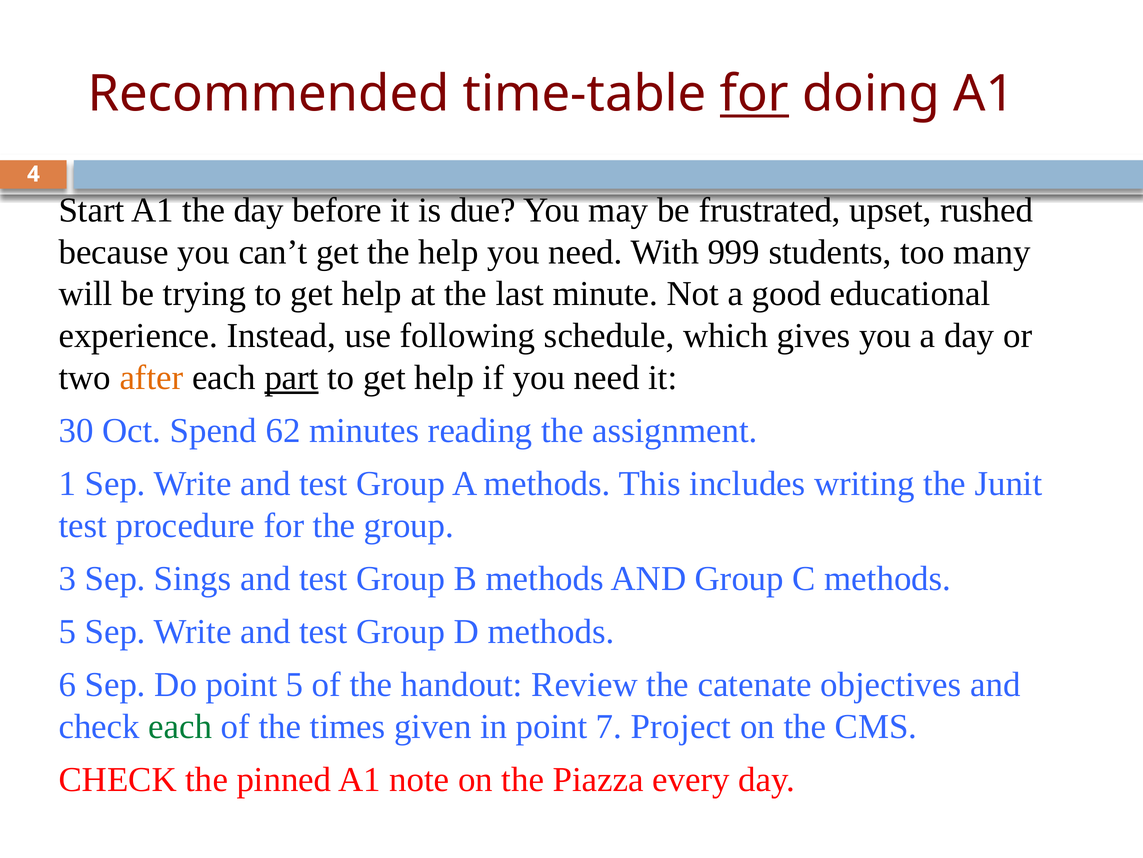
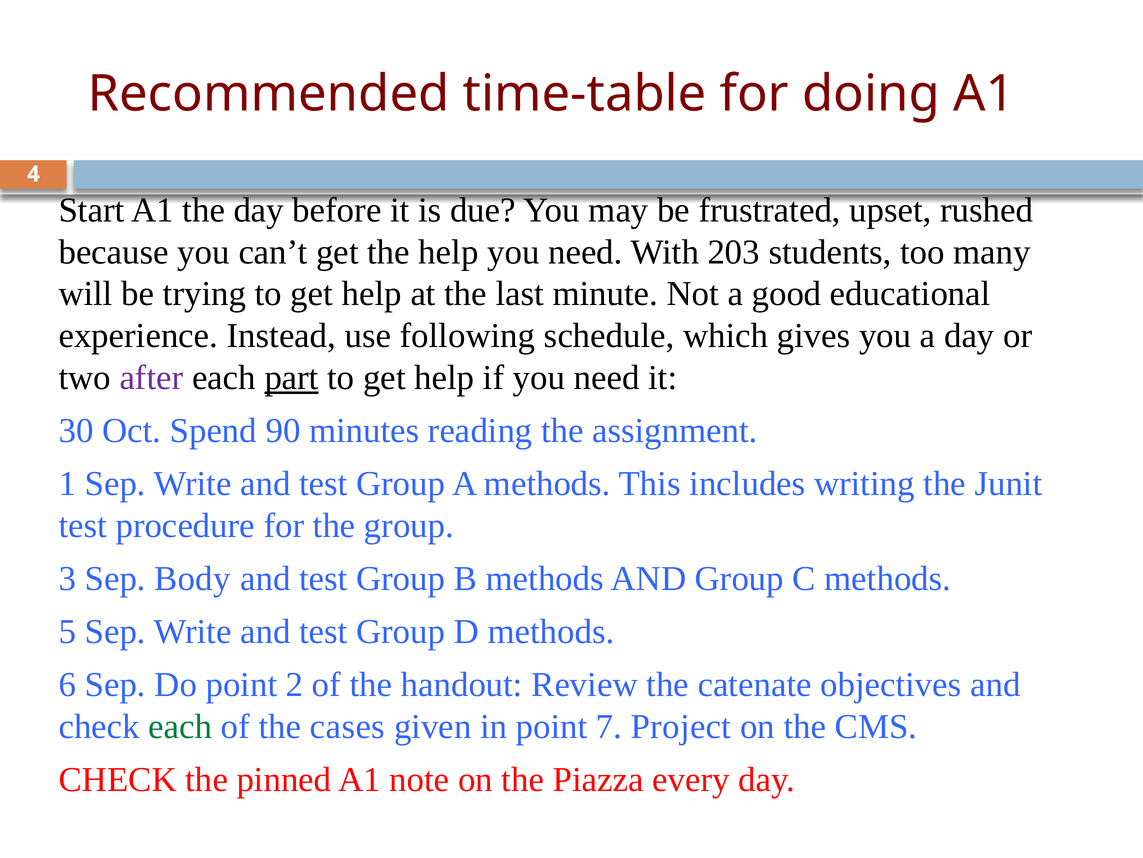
for underline: present -> none (754, 94)
999: 999 -> 203 (734, 252)
after colour: orange -> purple (151, 377)
62: 62 -> 90 (283, 430)
Sings: Sings -> Body (192, 578)
point 5: 5 -> 2 (295, 684)
times: times -> cases (347, 726)
